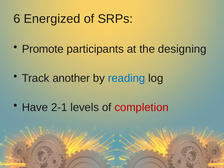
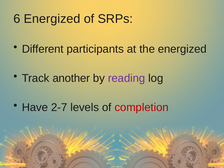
Promote: Promote -> Different (43, 49)
the designing: designing -> energized (182, 49)
reading colour: blue -> purple (127, 78)
2-1: 2-1 -> 2-7 (59, 107)
